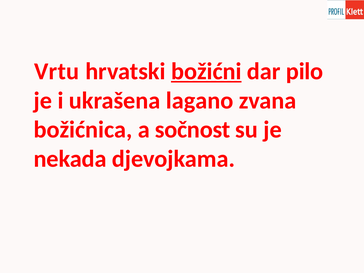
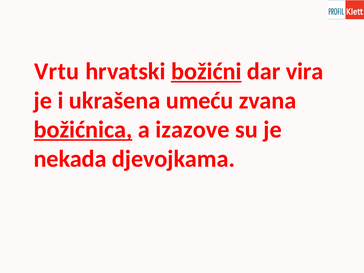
pilo: pilo -> vira (305, 71)
lagano: lagano -> umeću (200, 101)
božićnica underline: none -> present (83, 130)
sočnost: sočnost -> izazove (192, 130)
